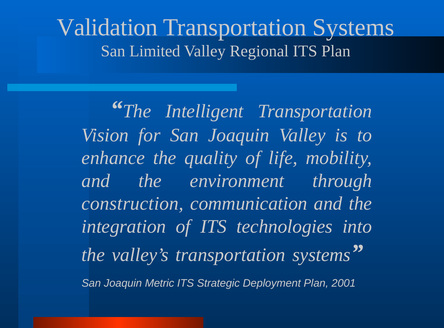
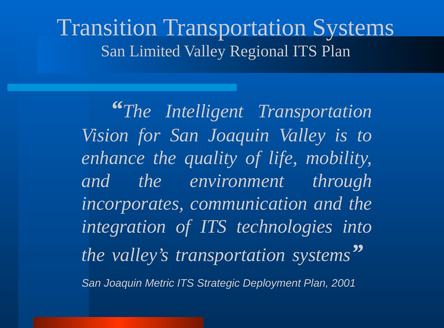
Validation: Validation -> Transition (107, 27)
construction: construction -> incorporates (133, 204)
